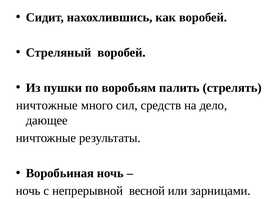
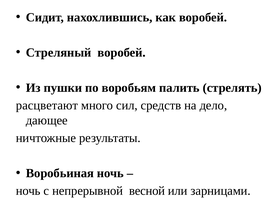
ничтожные: ничтожные -> расцветают (47, 105)
